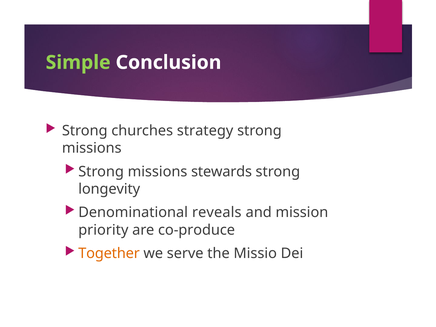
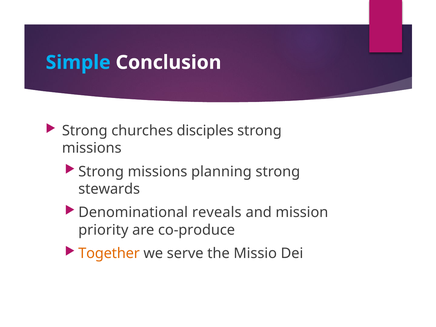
Simple colour: light green -> light blue (78, 62)
strategy: strategy -> disciples (205, 131)
stewards: stewards -> planning (221, 172)
longevity: longevity -> stewards (109, 189)
